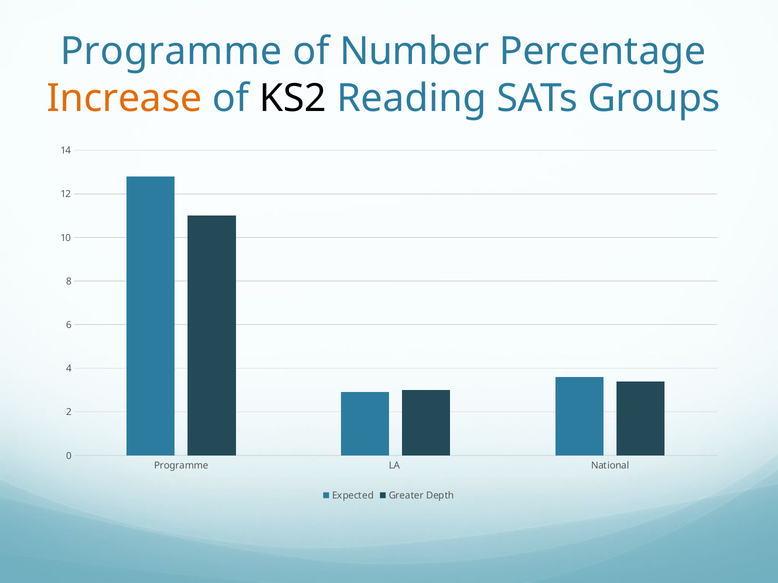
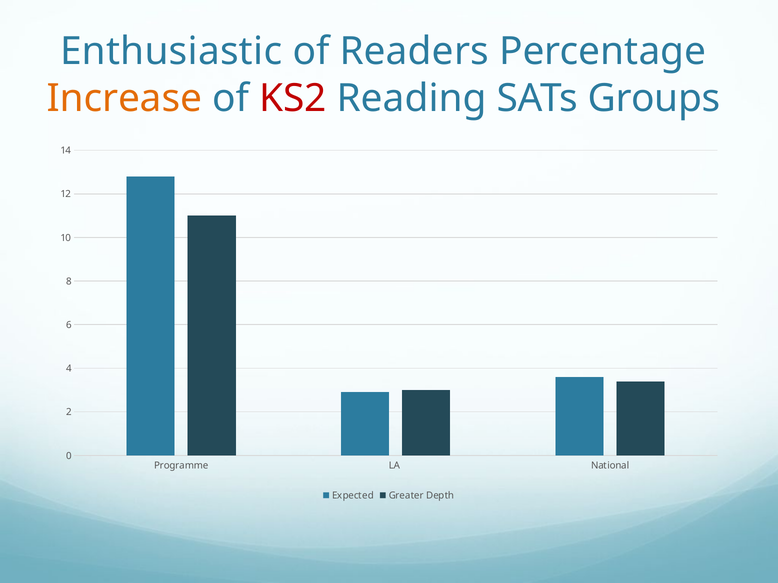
Programme: Programme -> Enthusiastic (171, 52)
Number: Number -> Readers (414, 52)
KS2 colour: black -> red (293, 98)
